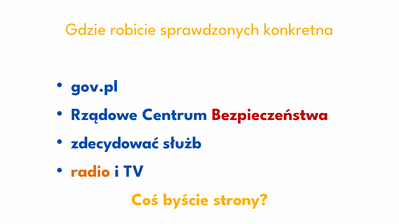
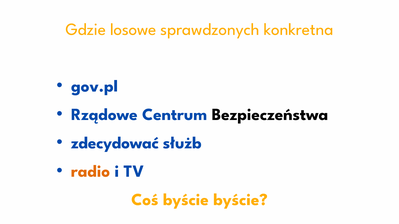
robicie: robicie -> losowe (133, 29)
Bezpieczeństwa colour: red -> black (270, 115)
byście strony: strony -> byście (240, 200)
